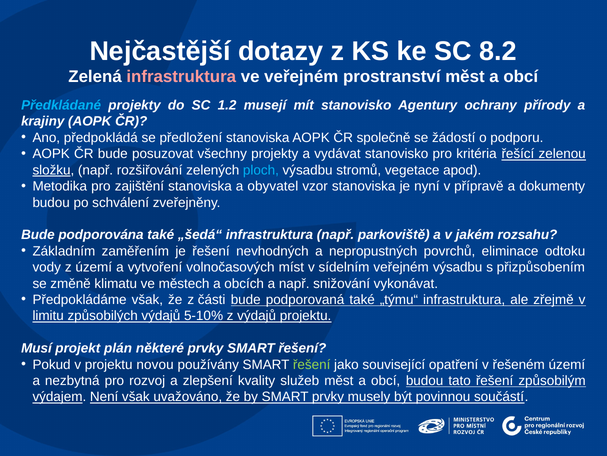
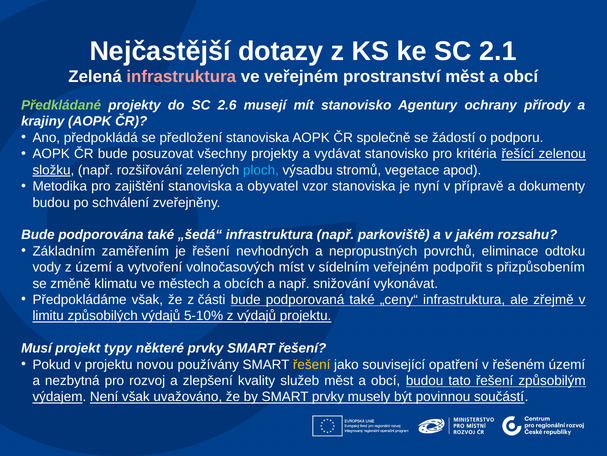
8.2: 8.2 -> 2.1 (498, 51)
Předkládané colour: light blue -> light green (61, 105)
1.2: 1.2 -> 2.6 (227, 105)
veřejném výsadbu: výsadbu -> podpořit (458, 267)
„týmu“: „týmu“ -> „ceny“ (399, 299)
plán: plán -> typy (118, 348)
řešení colour: light green -> yellow (312, 364)
